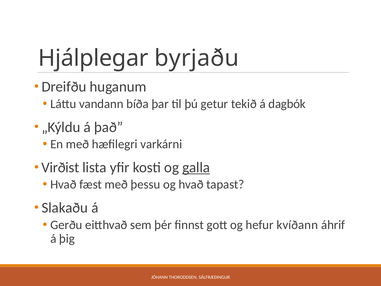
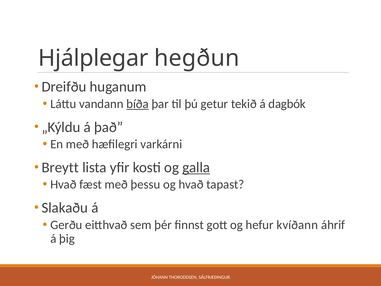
byrjaðu: byrjaðu -> hegðun (197, 58)
bíða underline: none -> present (138, 104)
Virðist: Virðist -> Breytt (60, 167)
